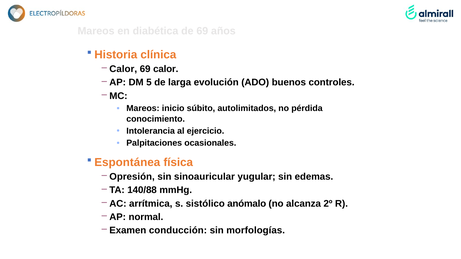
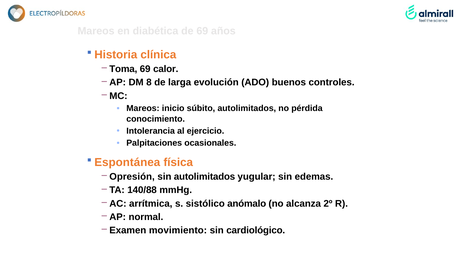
Calor: Calor -> Toma (123, 69)
5: 5 -> 8 (149, 83)
sin sinoauricular: sinoauricular -> autolimitados (205, 177)
conducción: conducción -> movimiento (178, 231)
morfologías: morfologías -> cardiológico (256, 231)
